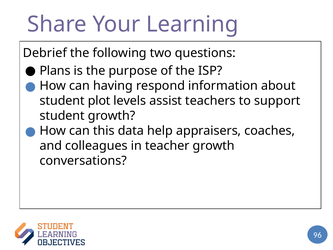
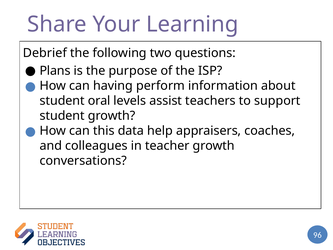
respond: respond -> perform (160, 86)
plot: plot -> oral (99, 101)
